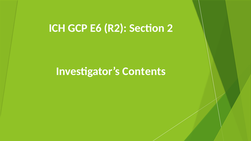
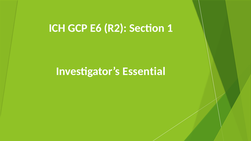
2: 2 -> 1 (170, 28)
Contents: Contents -> Essential (144, 71)
